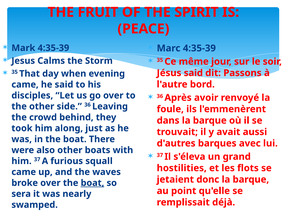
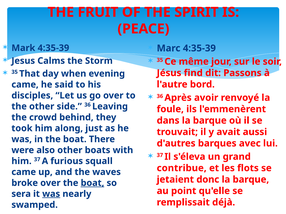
Jésus said: said -> find (193, 73)
hostilities: hostilities -> contribue (182, 168)
was underline: none -> present (51, 194)
